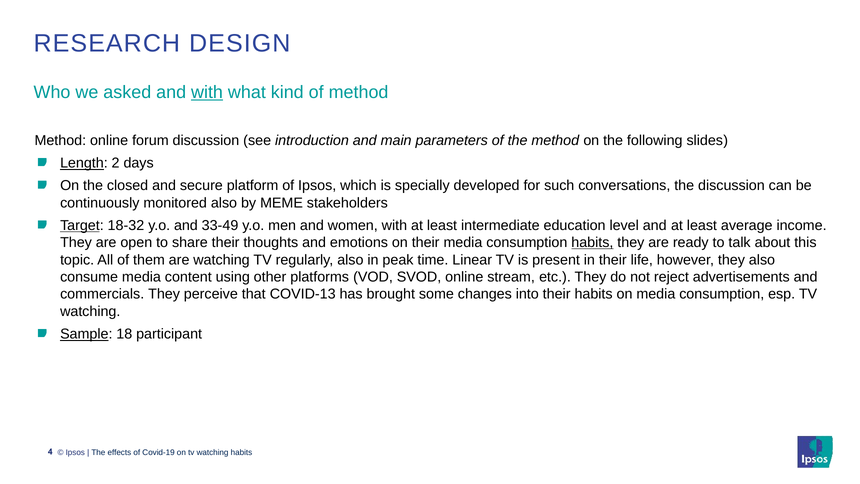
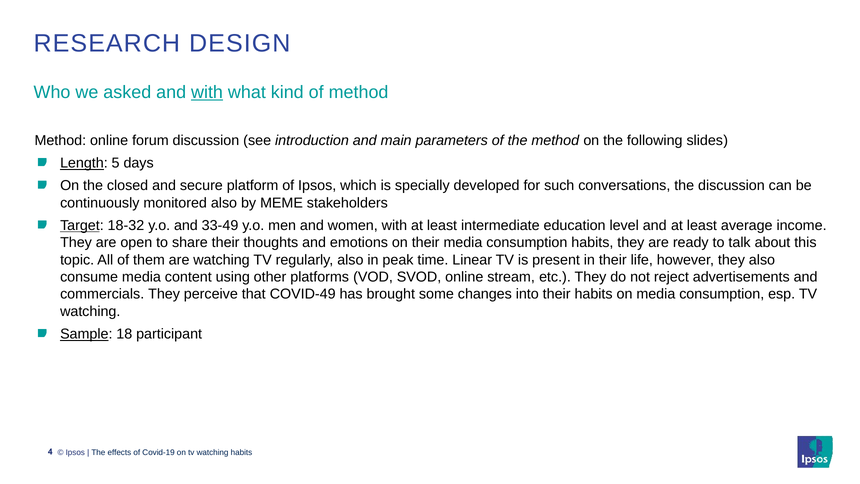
2: 2 -> 5 (116, 163)
habits underline: present -> none (592, 243)
COVID-13: COVID-13 -> COVID-49 (303, 294)
